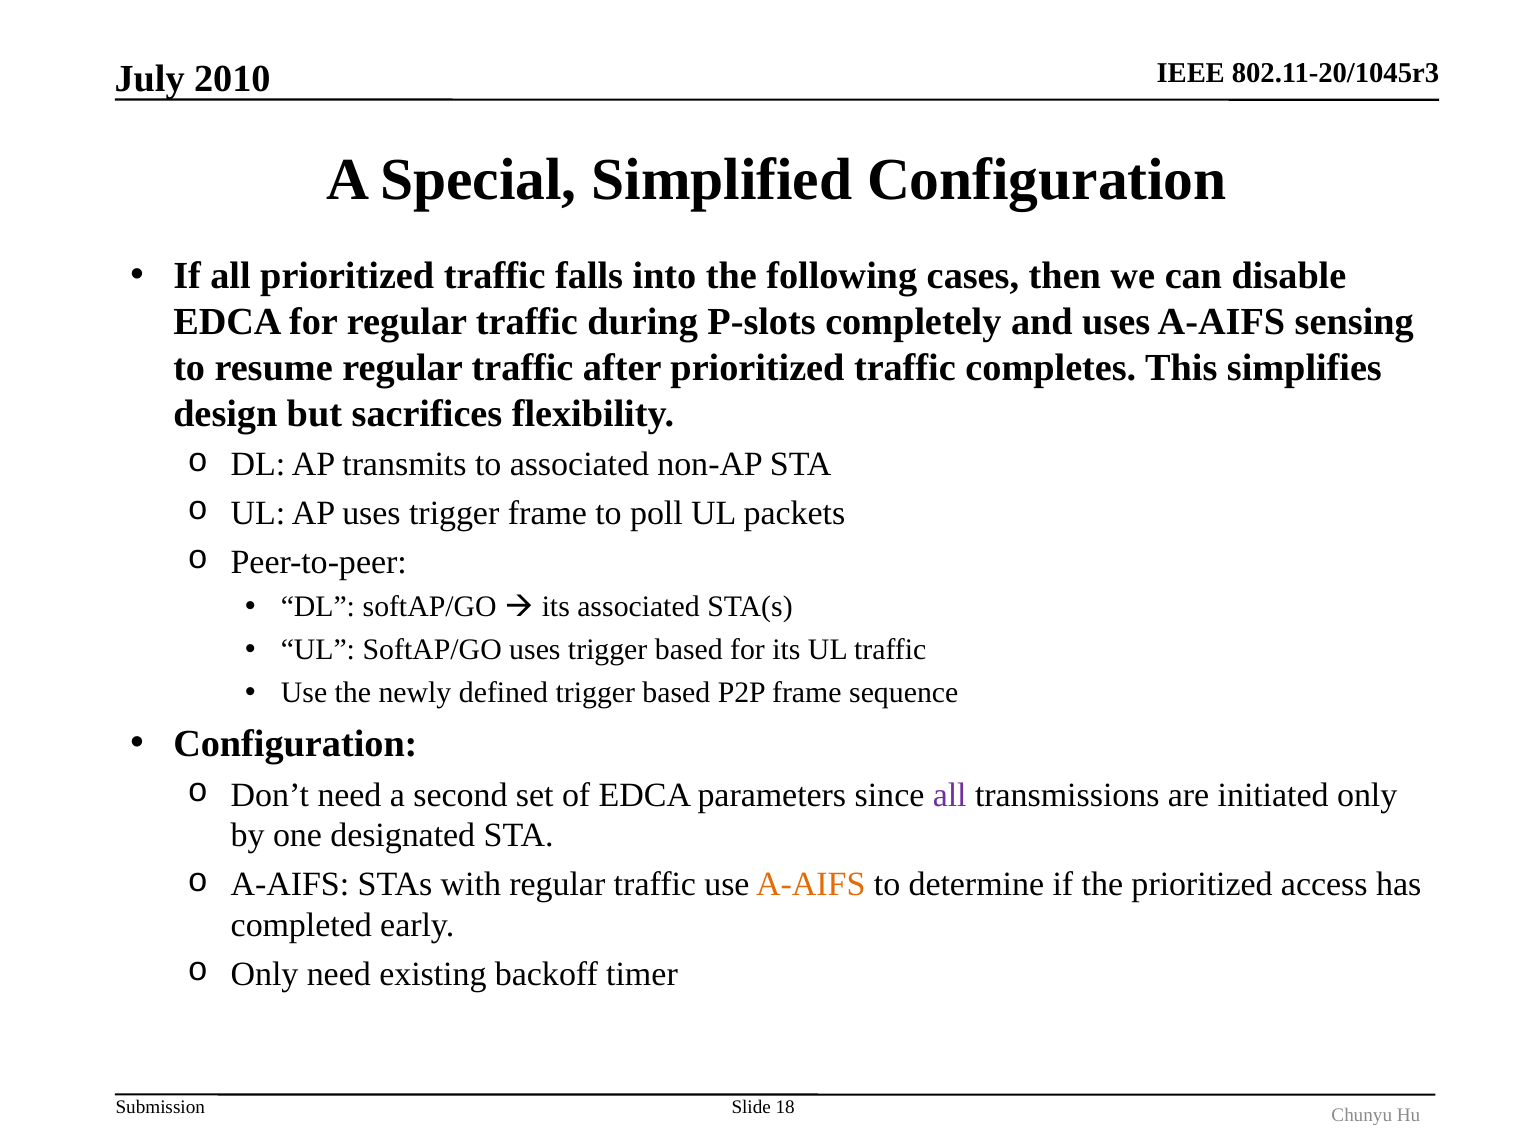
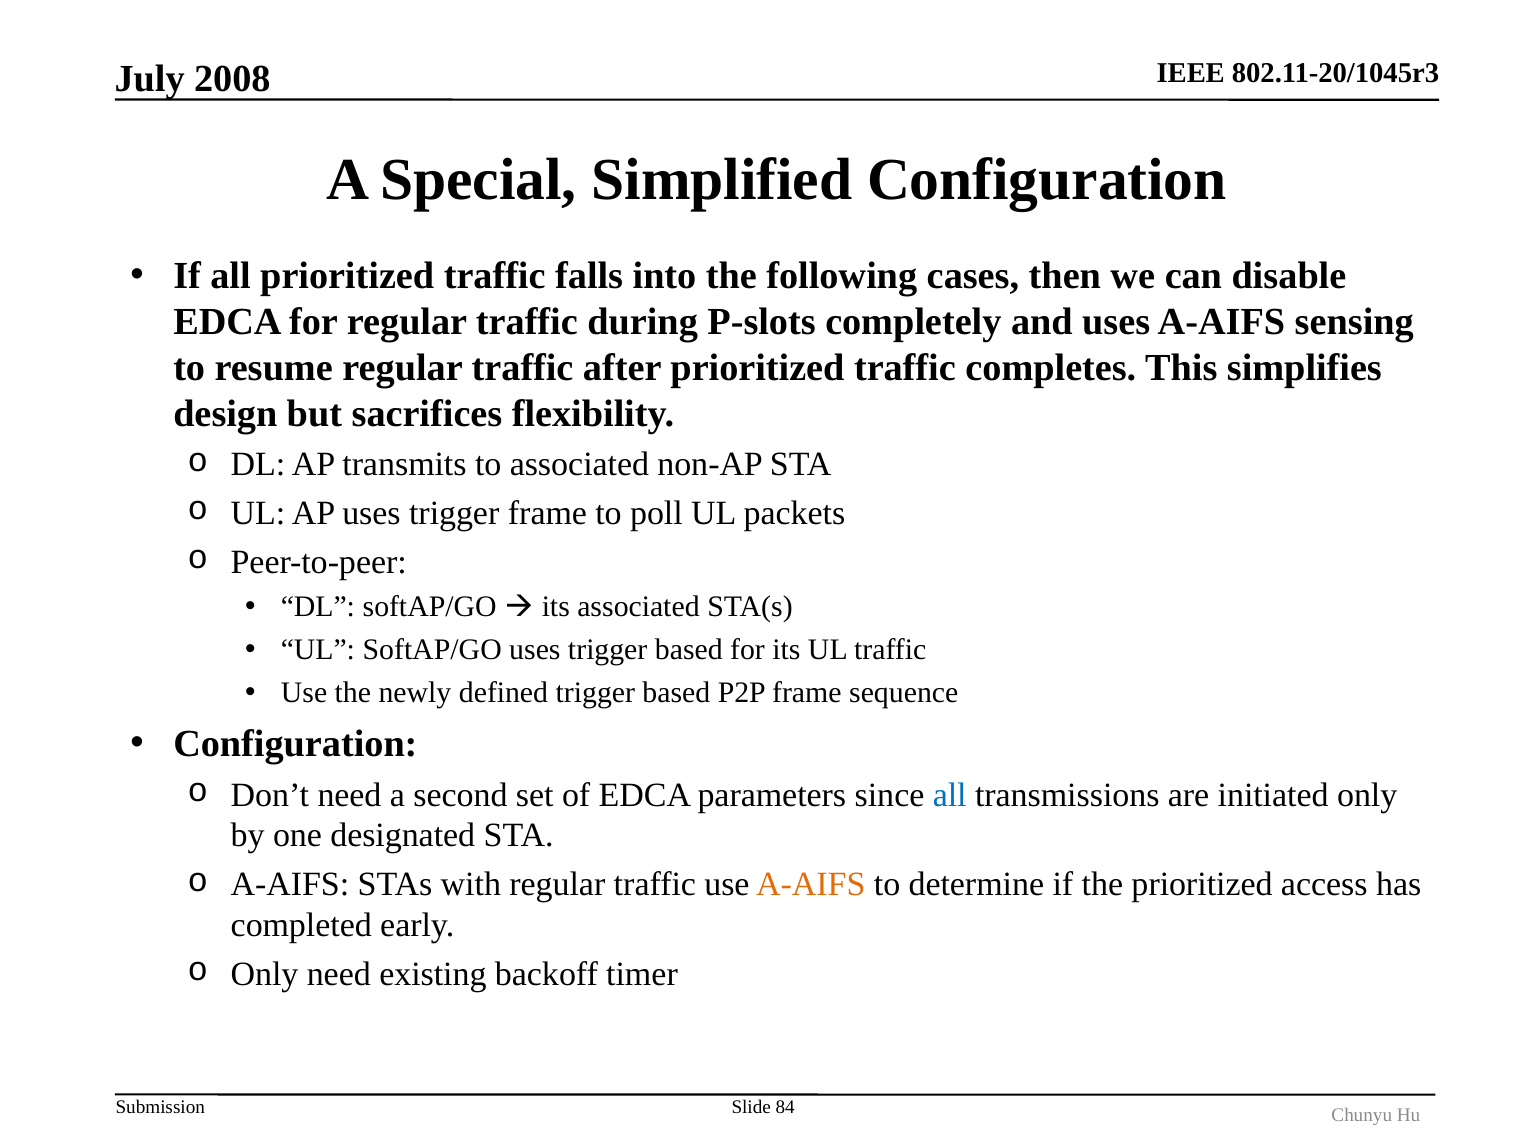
2010: 2010 -> 2008 (232, 79)
all colour: purple -> blue (950, 795)
18: 18 -> 84 (785, 1108)
